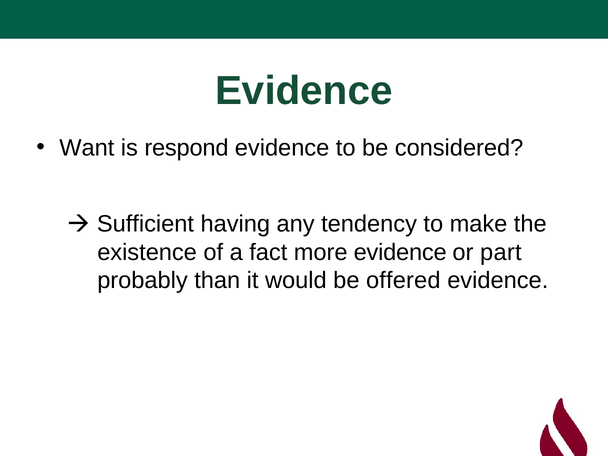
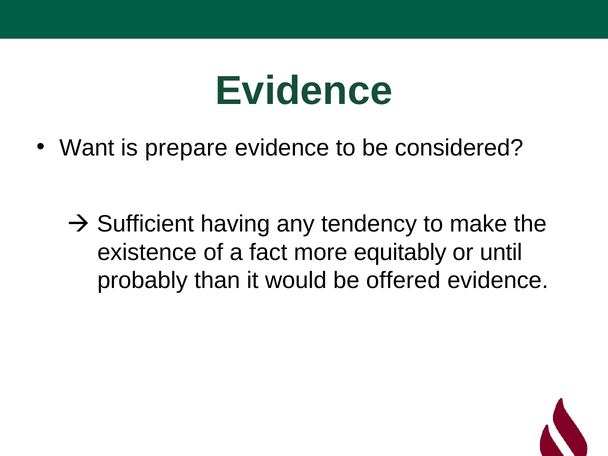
respond: respond -> prepare (186, 148)
more evidence: evidence -> equitably (400, 252)
part: part -> until (501, 252)
